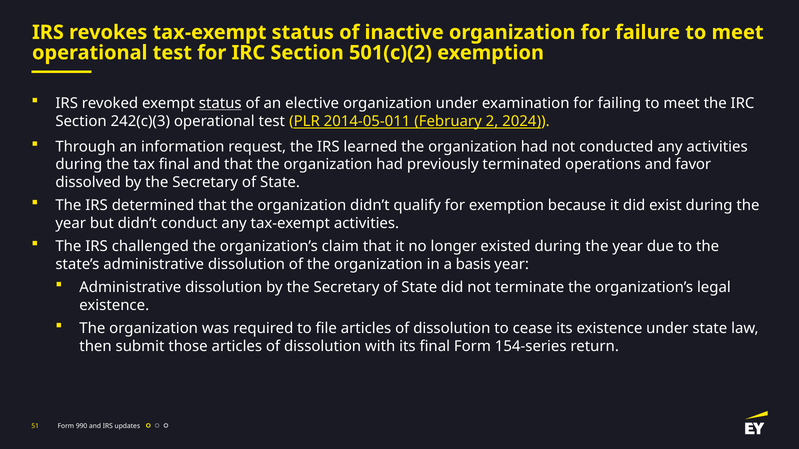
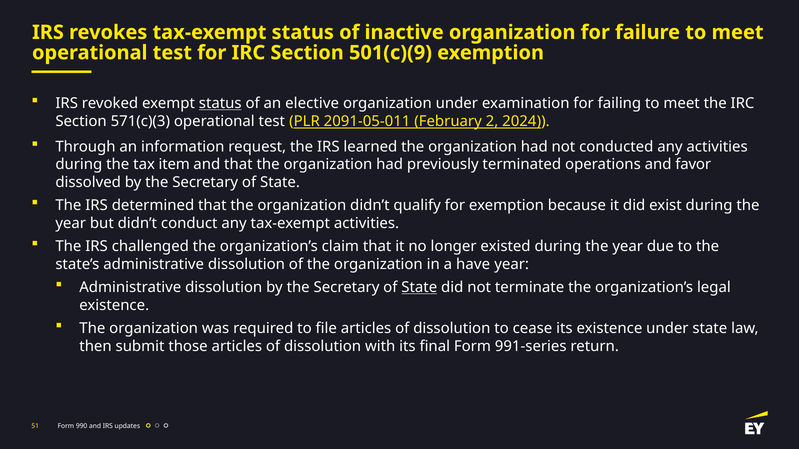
501(c)(2: 501(c)(2 -> 501(c)(9 (390, 53)
242(c)(3: 242(c)(3 -> 571(c)(3 (140, 121)
2014-05-011: 2014-05-011 -> 2091-05-011 (367, 121)
tax final: final -> item (174, 165)
basis: basis -> have (473, 265)
State underline: none -> present (419, 288)
154-series: 154-series -> 991-series (531, 347)
